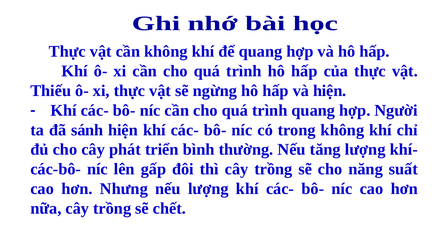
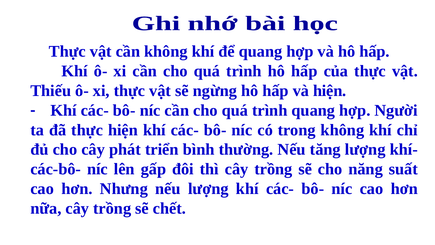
đã sánh: sánh -> thực (87, 130)
